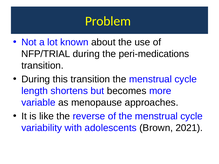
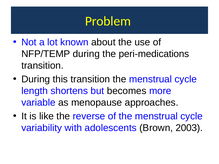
NFP/TRIAL: NFP/TRIAL -> NFP/TEMP (46, 54)
2021: 2021 -> 2003 (189, 128)
